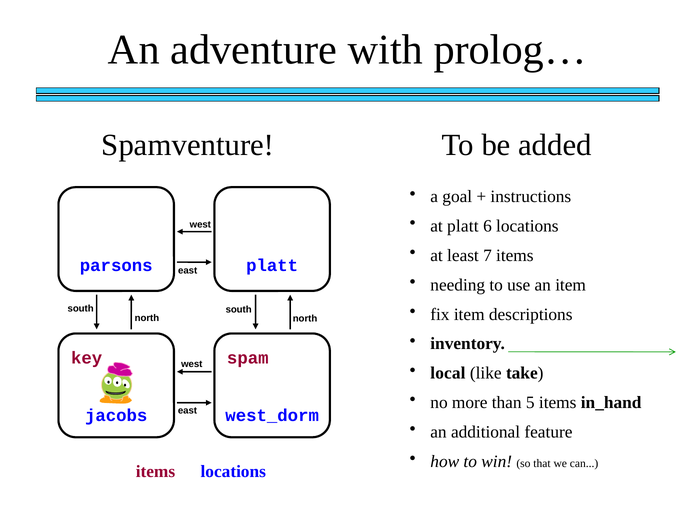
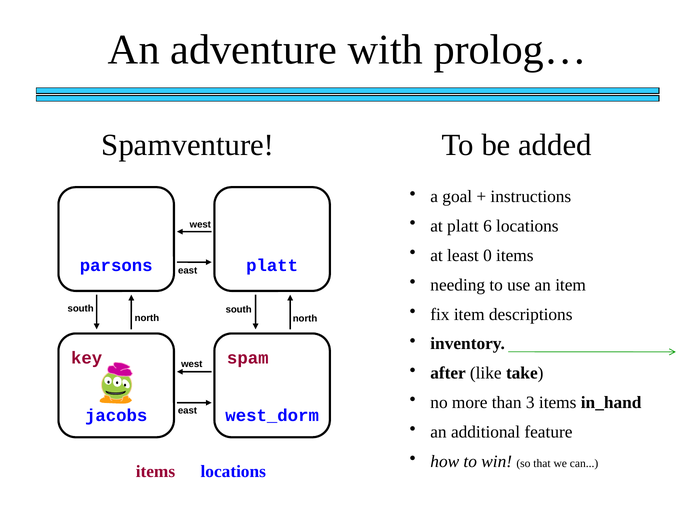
7: 7 -> 0 (488, 256)
local: local -> after (448, 374)
5: 5 -> 3 (530, 403)
